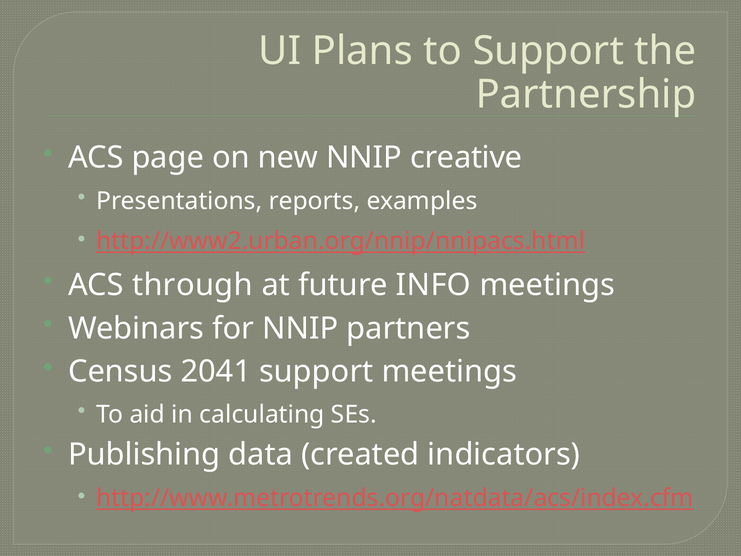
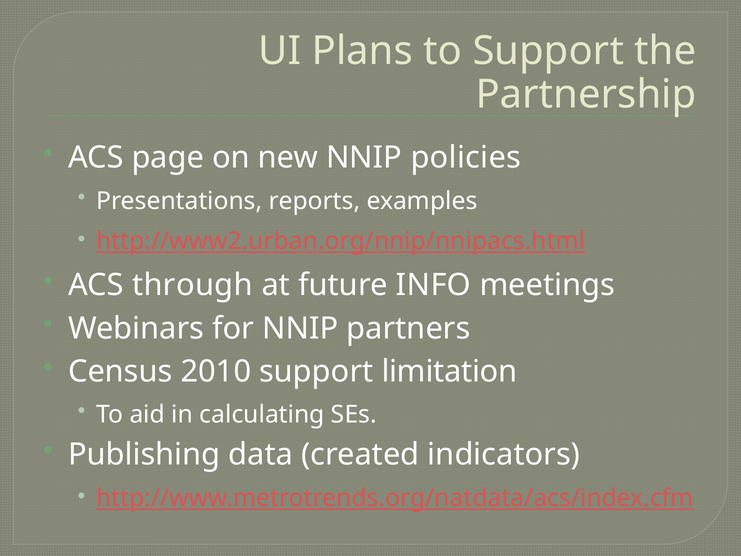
creative: creative -> policies (466, 158)
2041: 2041 -> 2010 (216, 371)
support meetings: meetings -> limitation (449, 371)
